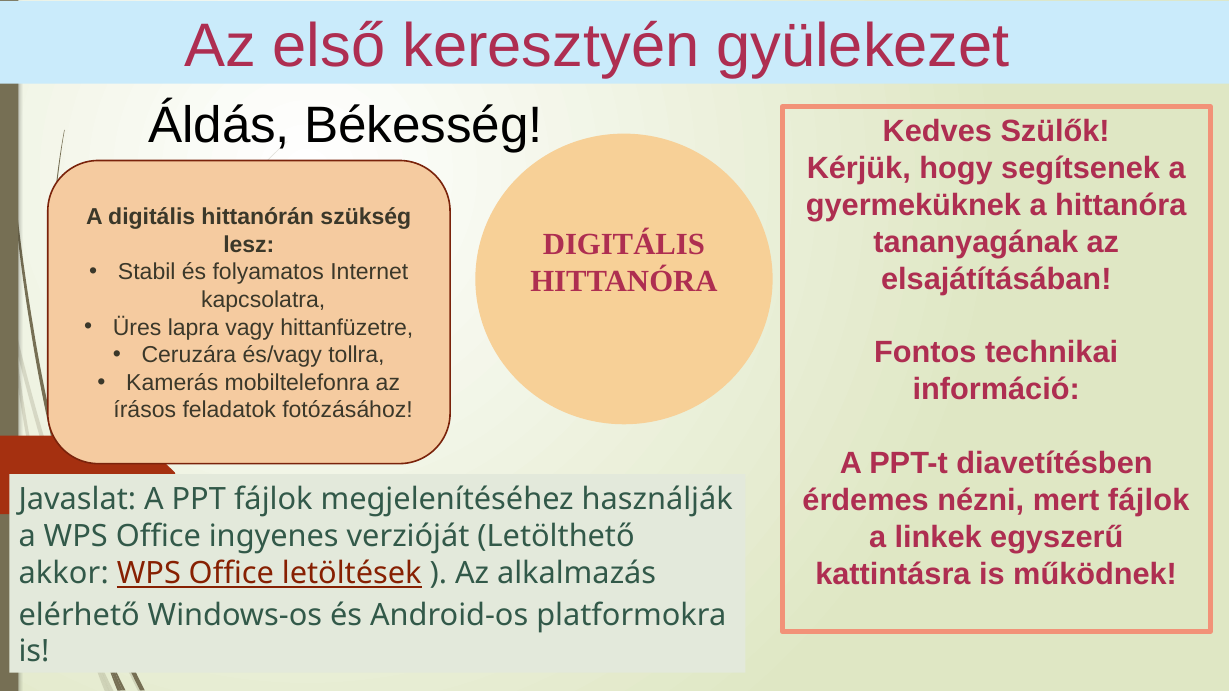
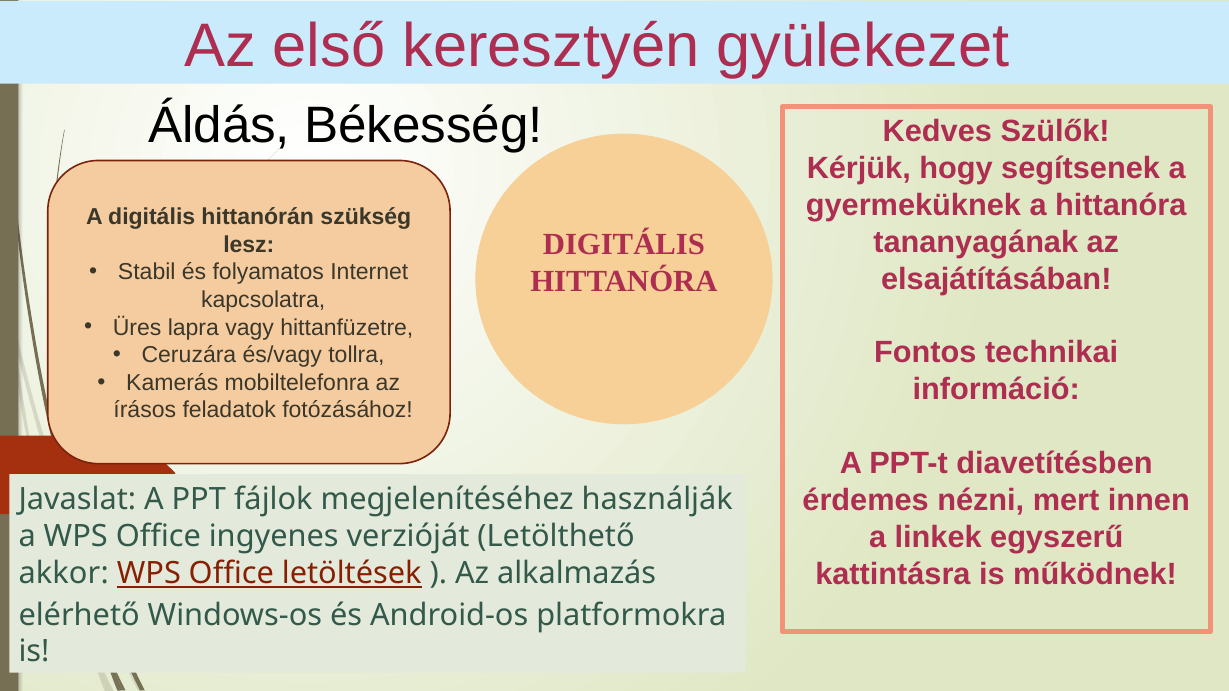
mert fájlok: fájlok -> innen (1149, 500)
